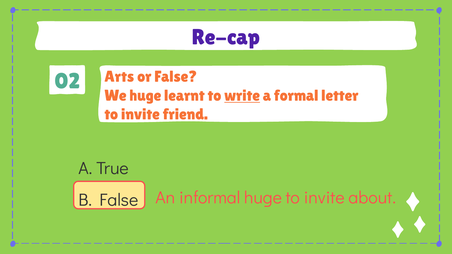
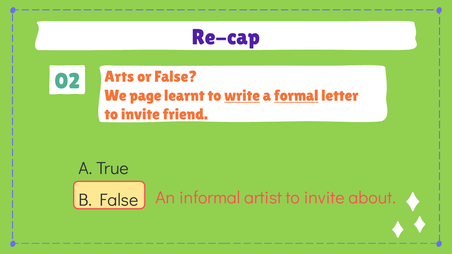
We huge: huge -> page (145, 96)
formal underline: none -> present (296, 96)
informal huge: huge -> artist (263, 198)
